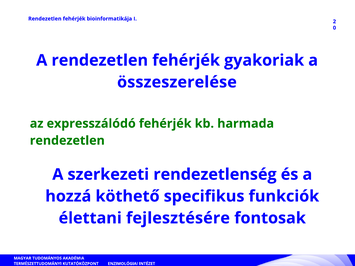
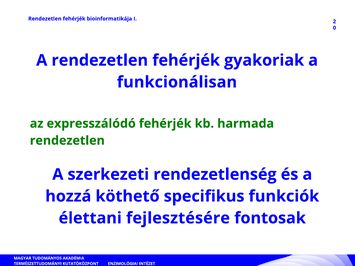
összeszerelése: összeszerelése -> funkcionálisan (177, 82)
